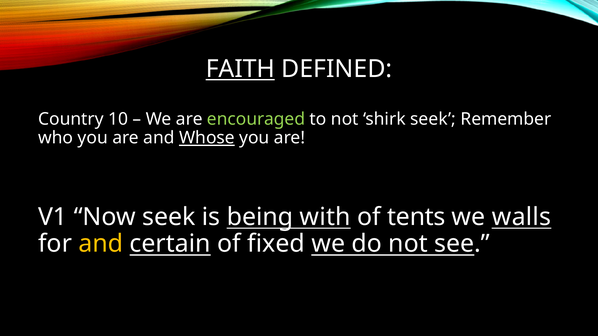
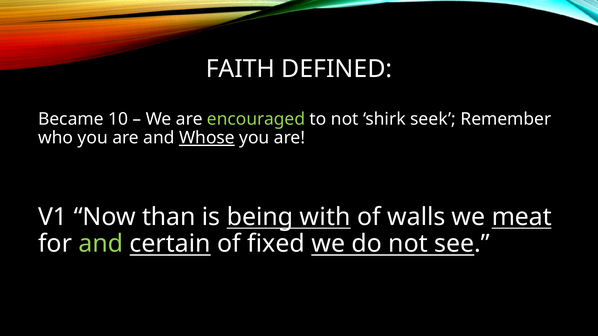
FAITH underline: present -> none (240, 69)
Country: Country -> Became (71, 119)
Now seek: seek -> than (169, 217)
tents: tents -> walls (416, 217)
walls: walls -> meat (522, 217)
and colour: yellow -> light green (101, 244)
